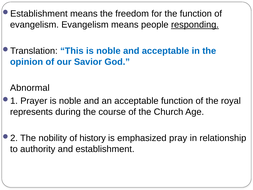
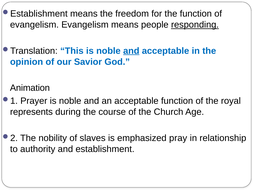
and underline: none -> present (131, 51)
Abnormal: Abnormal -> Animation (30, 88)
history: history -> slaves (93, 138)
